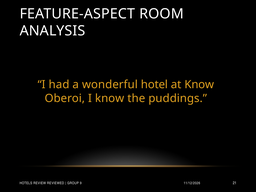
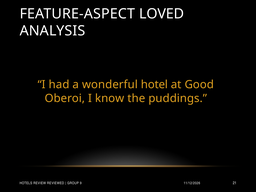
ROOM: ROOM -> LOVED (162, 14)
at Know: Know -> Good (199, 85)
